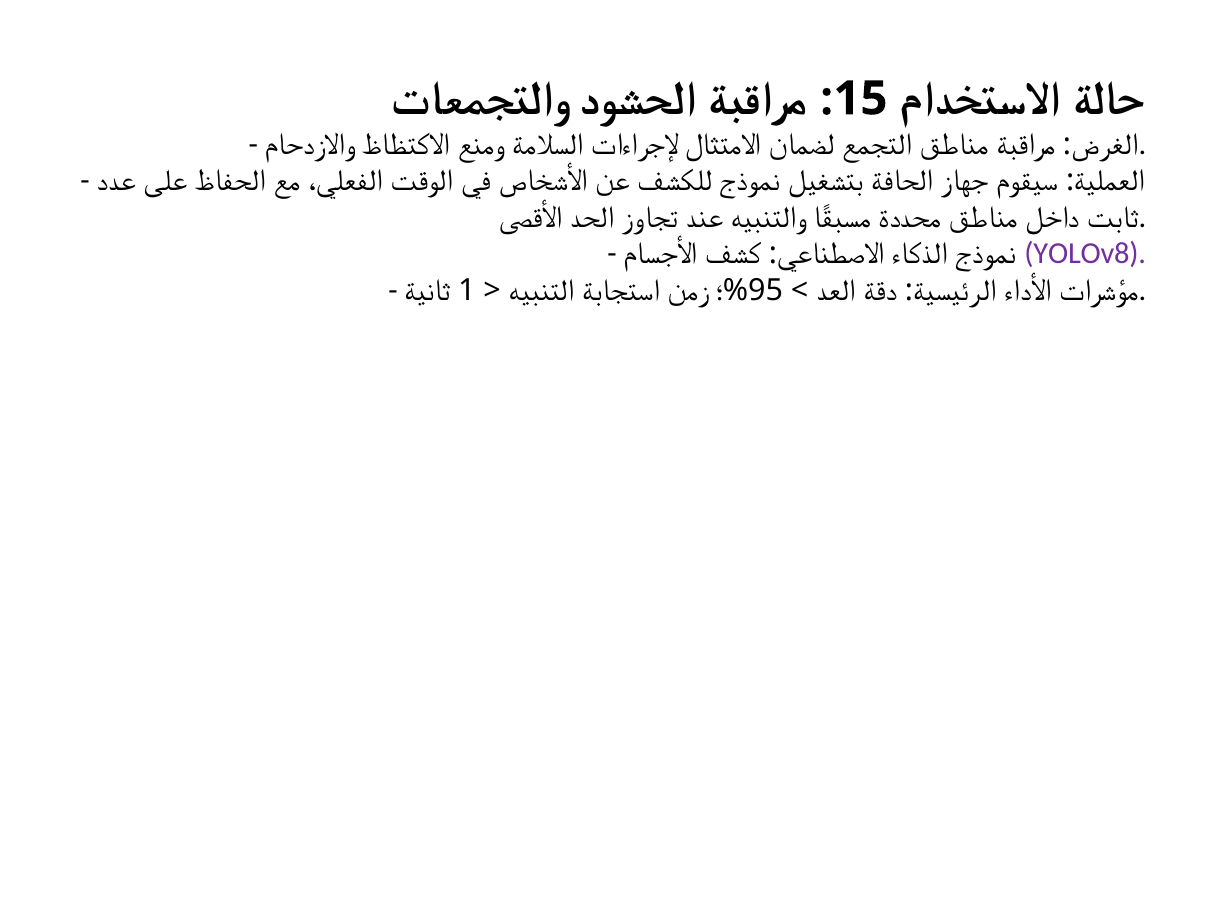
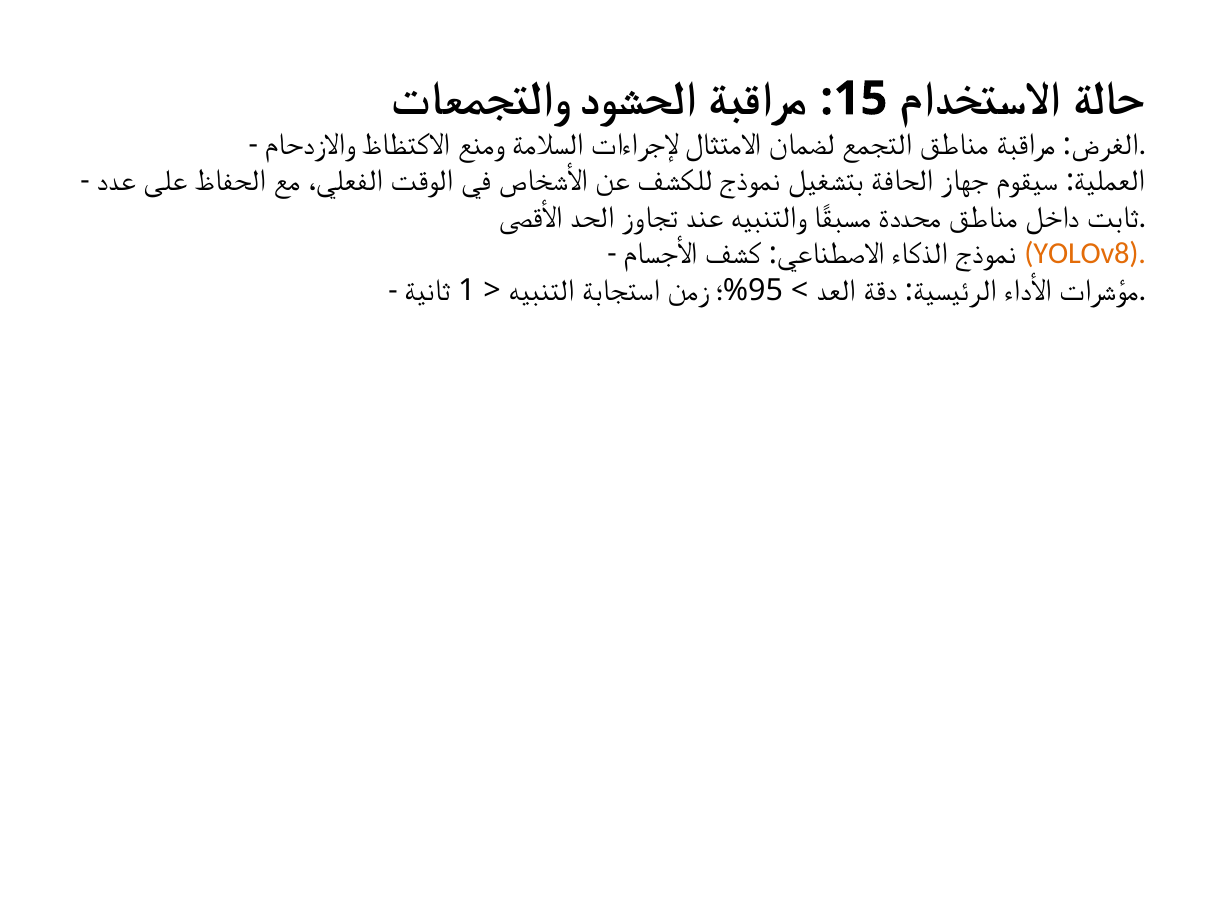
YOLOv8 colour: purple -> orange (1085, 254)
